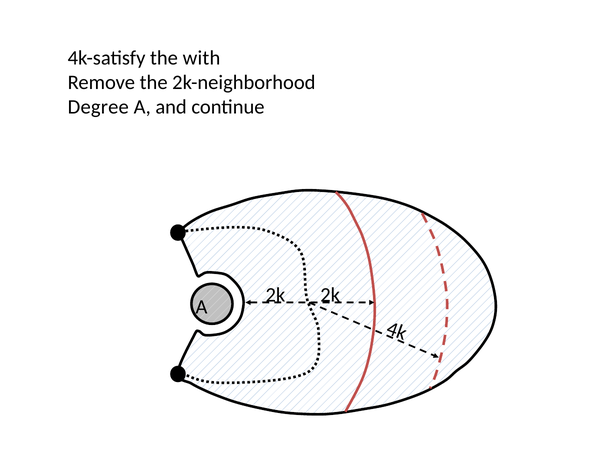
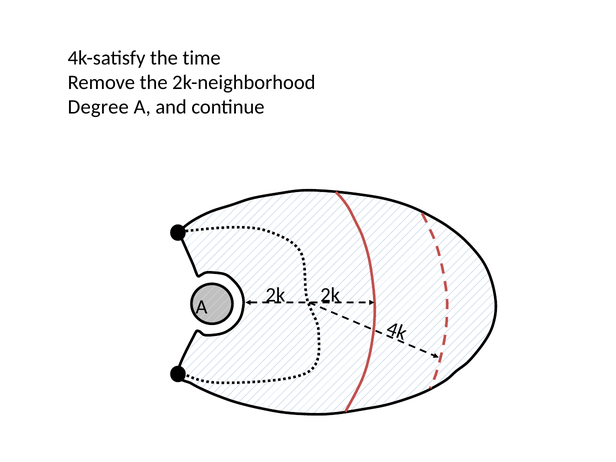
with: with -> time (202, 58)
